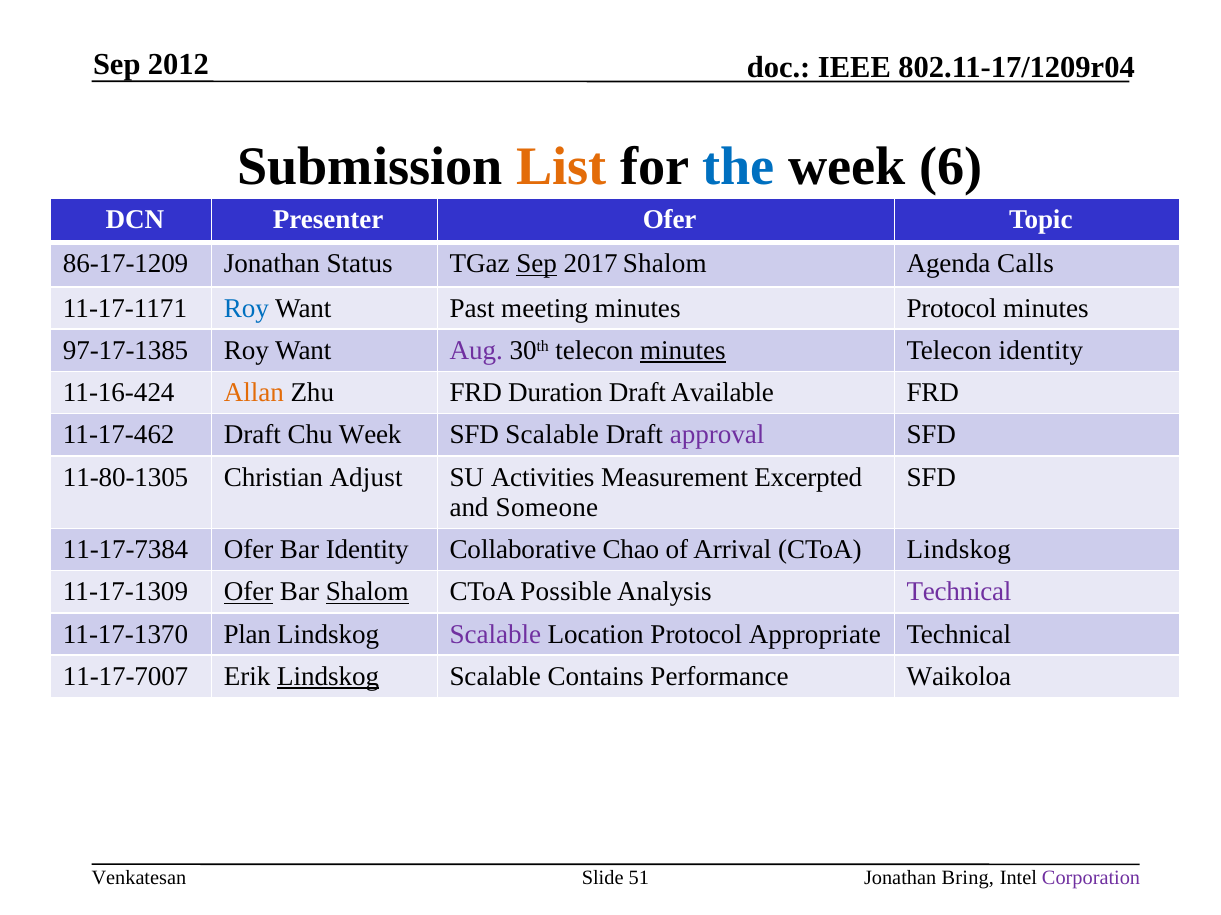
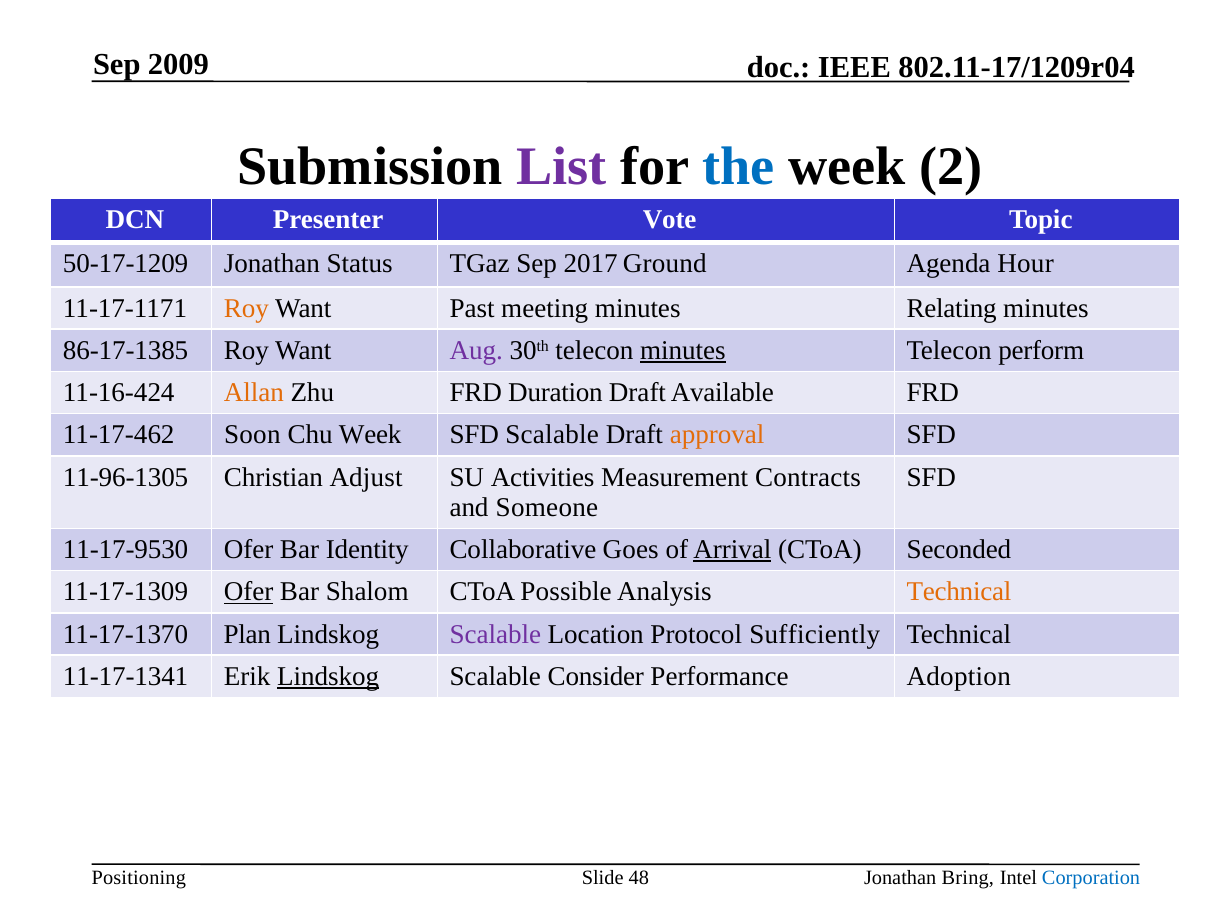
2012: 2012 -> 2009 (178, 65)
List colour: orange -> purple (562, 166)
6: 6 -> 2 (951, 166)
Presenter Ofer: Ofer -> Vote (670, 220)
86-17-1209: 86-17-1209 -> 50-17-1209 (126, 264)
Sep underline: present -> none (537, 264)
2017 Shalom: Shalom -> Ground (665, 264)
Calls: Calls -> Hour (1026, 264)
Roy colour: blue -> orange (246, 308)
minutes Protocol: Protocol -> Relating (952, 308)
97-17-1385: 97-17-1385 -> 86-17-1385 (126, 351)
Telecon identity: identity -> perform (1041, 351)
11-17-462 Draft: Draft -> Soon (252, 435)
approval colour: purple -> orange (717, 435)
11-80-1305: 11-80-1305 -> 11-96-1305 (126, 478)
Excerpted: Excerpted -> Contracts (808, 478)
11-17-7384: 11-17-7384 -> 11-17-9530 (126, 550)
Chao: Chao -> Goes (631, 550)
Arrival underline: none -> present (732, 550)
CToA Lindskog: Lindskog -> Seconded (959, 550)
Shalom underline: present -> none (367, 592)
Technical colour: purple -> orange (959, 592)
Appropriate: Appropriate -> Sufficiently (815, 635)
11-17-7007: 11-17-7007 -> 11-17-1341 (126, 677)
Contains: Contains -> Consider (596, 677)
Waikoloa: Waikoloa -> Adoption (959, 677)
Venkatesan: Venkatesan -> Positioning (139, 878)
51: 51 -> 48 (639, 878)
Corporation colour: purple -> blue (1091, 878)
